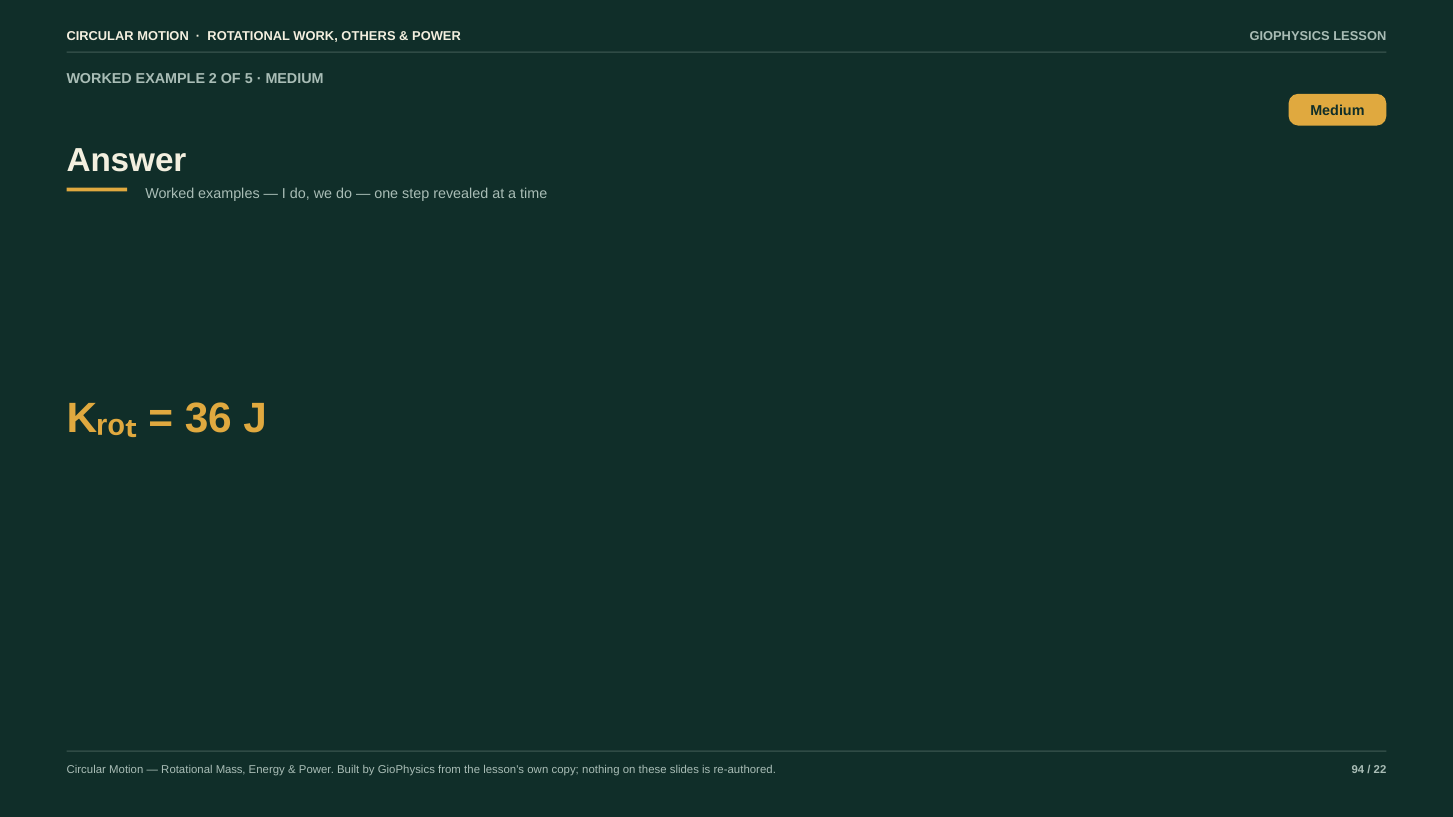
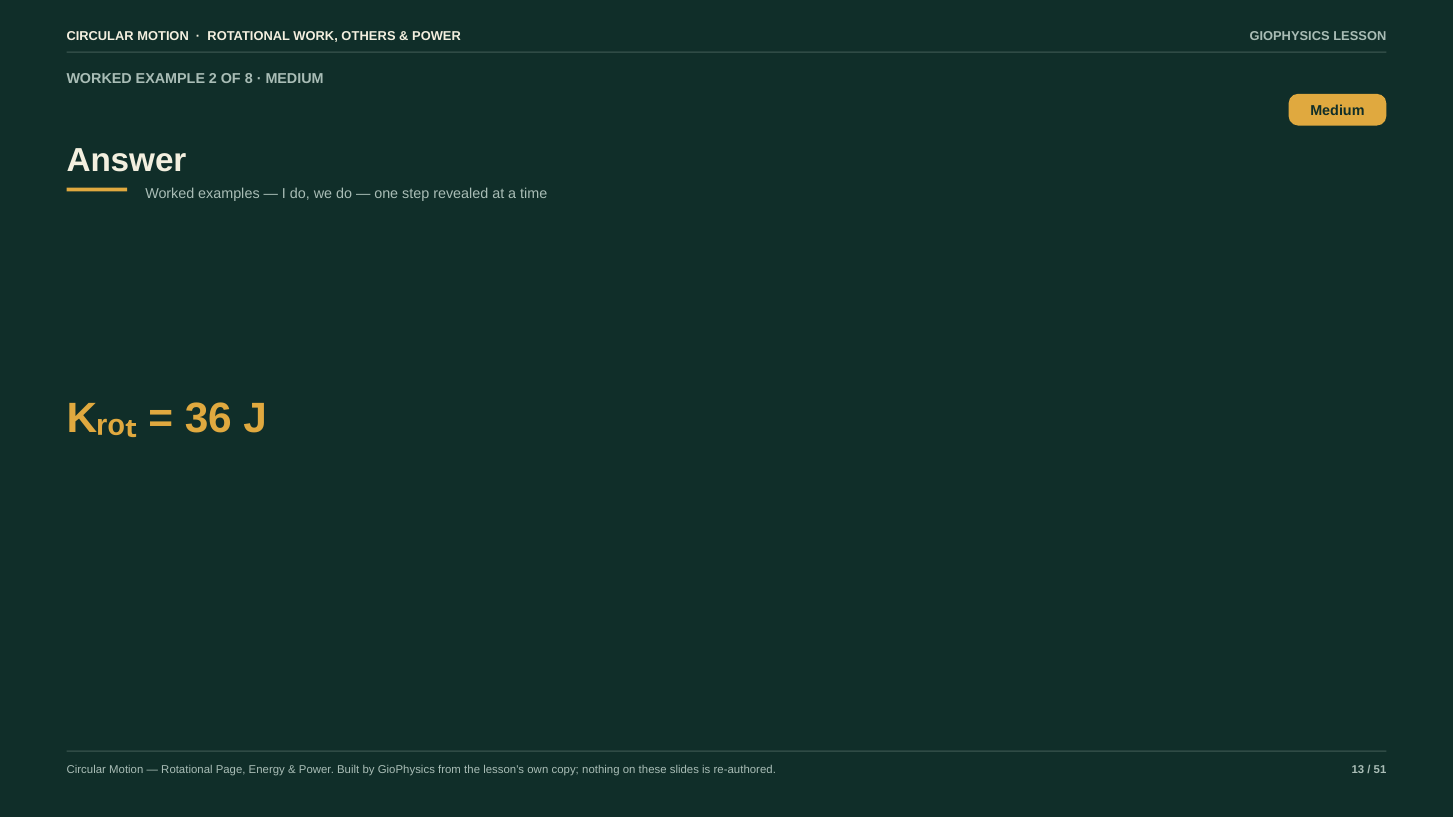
5: 5 -> 8 (249, 79)
Mass: Mass -> Page (231, 770)
94: 94 -> 13 (1358, 770)
22: 22 -> 51 (1380, 770)
